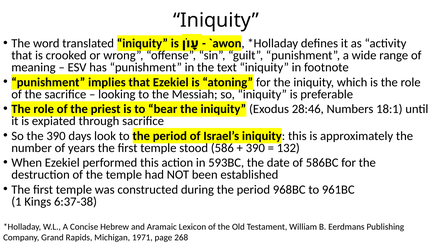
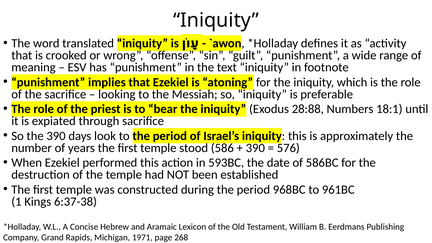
28:46: 28:46 -> 28:88 (308, 109)
132: 132 -> 576 (288, 148)
